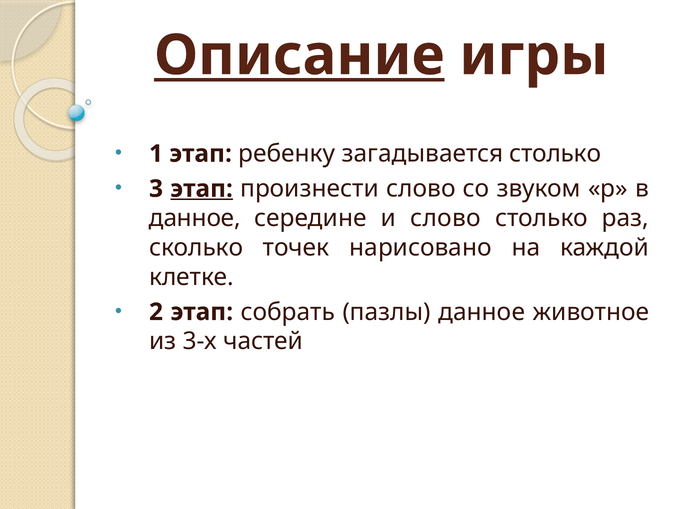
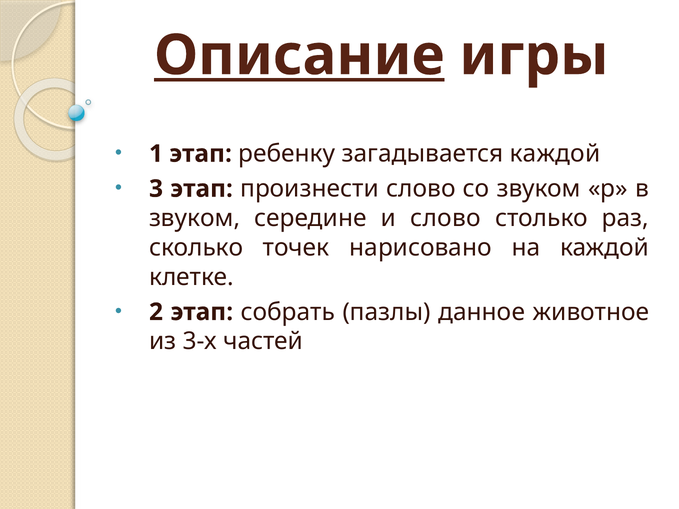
загадывается столько: столько -> каждой (555, 154)
этап underline: present -> none (202, 189)
данное: данное -> звуком (195, 218)
